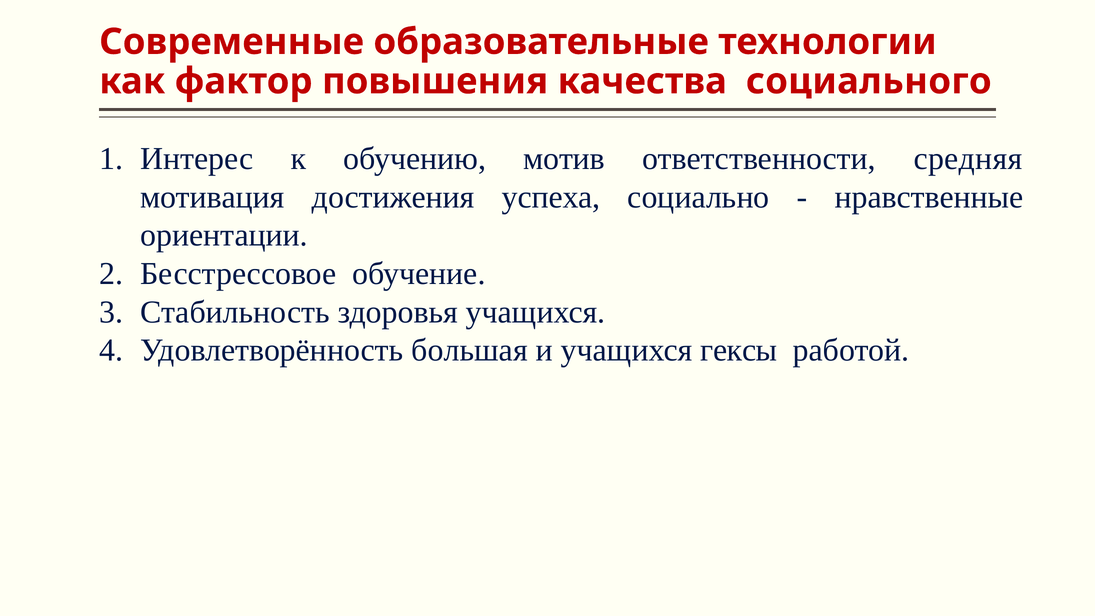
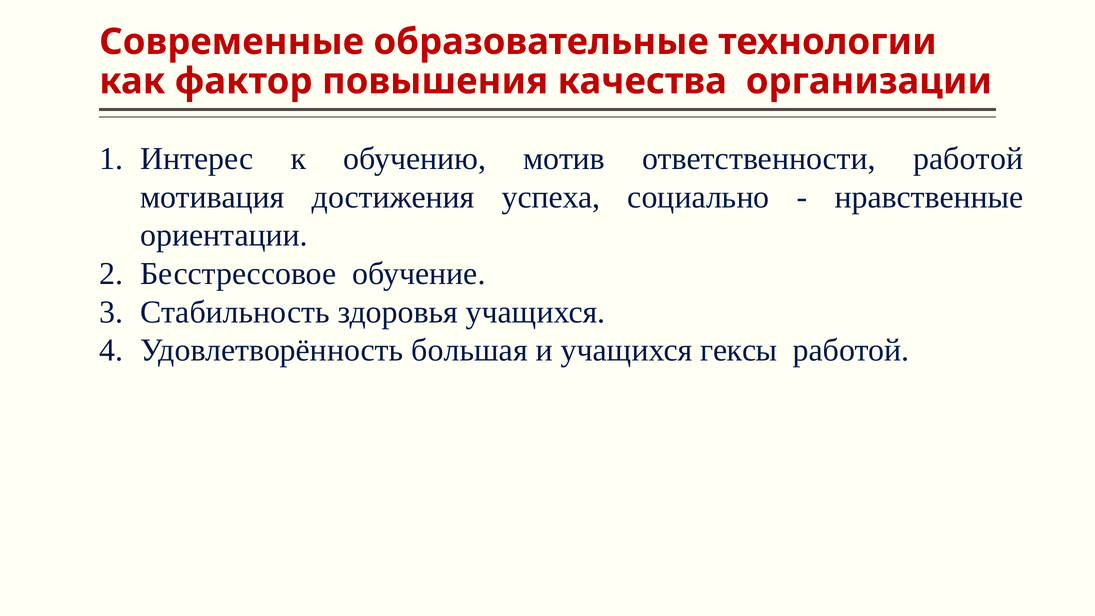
социального: социального -> организации (869, 81)
ответственности средняя: средняя -> работой (968, 159)
